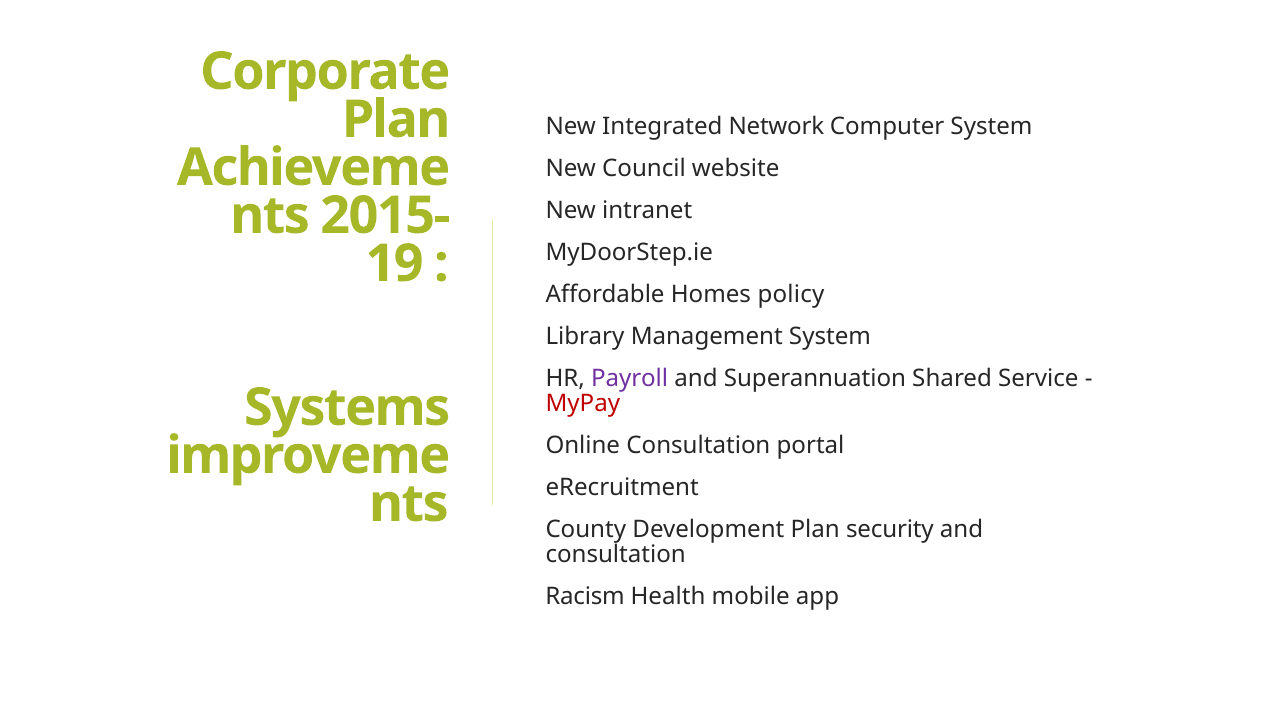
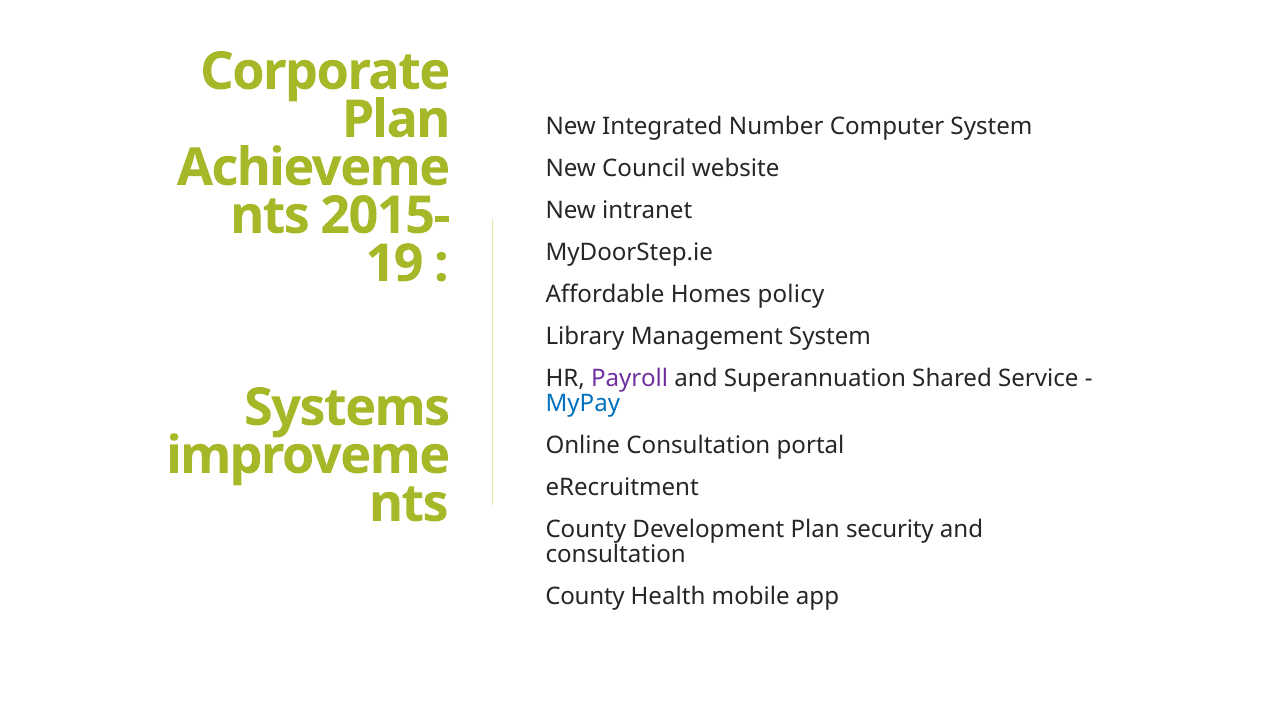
Network: Network -> Number (776, 126)
MyPay colour: red -> blue (583, 403)
Racism: Racism -> County (585, 596)
